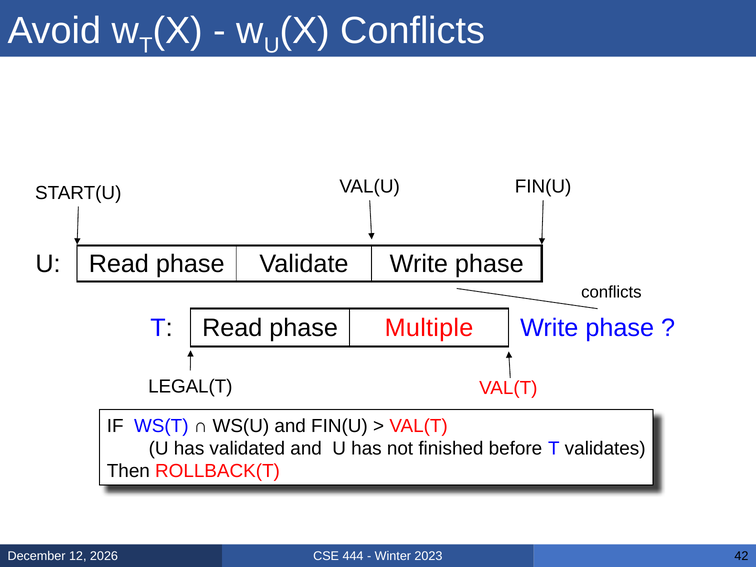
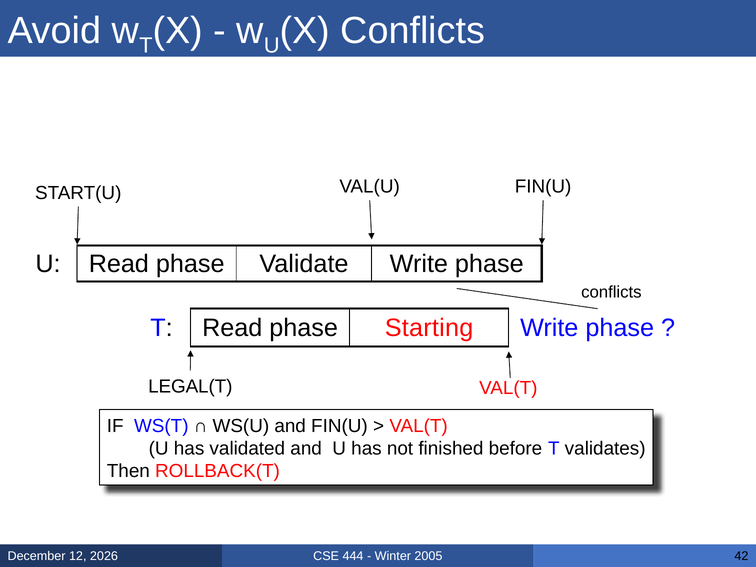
Multiple: Multiple -> Starting (429, 328)
2023: 2023 -> 2005 (428, 556)
